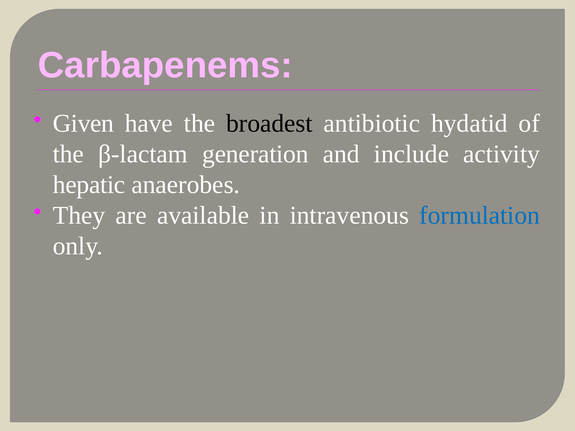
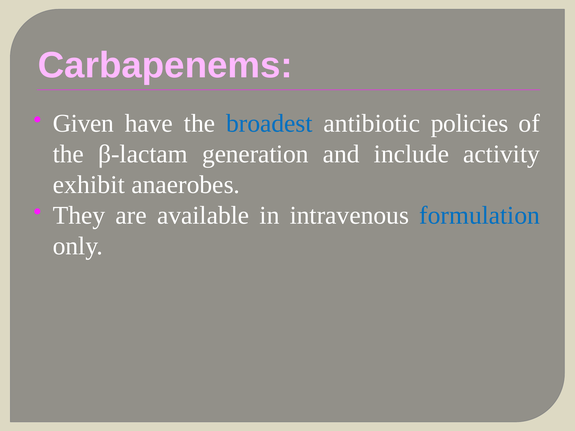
broadest colour: black -> blue (269, 123)
hydatid: hydatid -> policies (470, 123)
hepatic: hepatic -> exhibit (89, 185)
